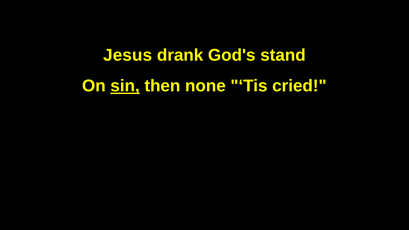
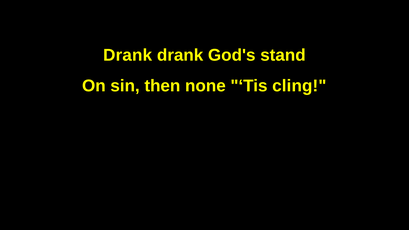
Jesus: Jesus -> Drank (128, 55)
sin underline: present -> none (125, 86)
cried: cried -> cling (299, 86)
